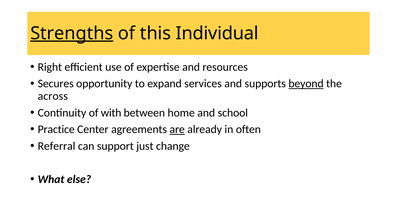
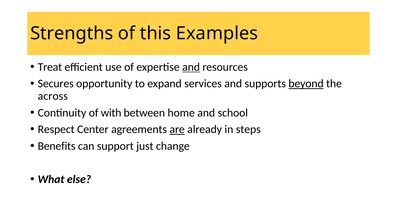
Strengths underline: present -> none (72, 33)
Individual: Individual -> Examples (217, 33)
Right: Right -> Treat (50, 67)
and underline: none -> present (191, 67)
Practice: Practice -> Respect (56, 130)
often: often -> steps (248, 130)
Referral: Referral -> Benefits (57, 146)
